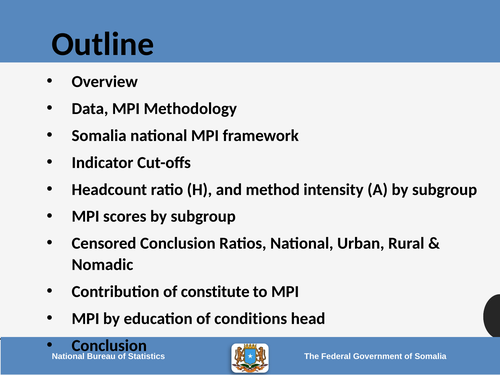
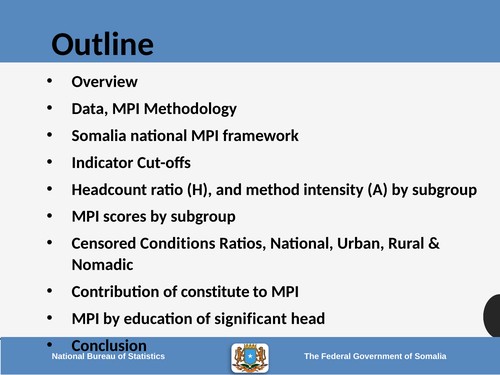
Censored Conclusion: Conclusion -> Conditions (178, 243)
conditions: conditions -> significant (251, 319)
